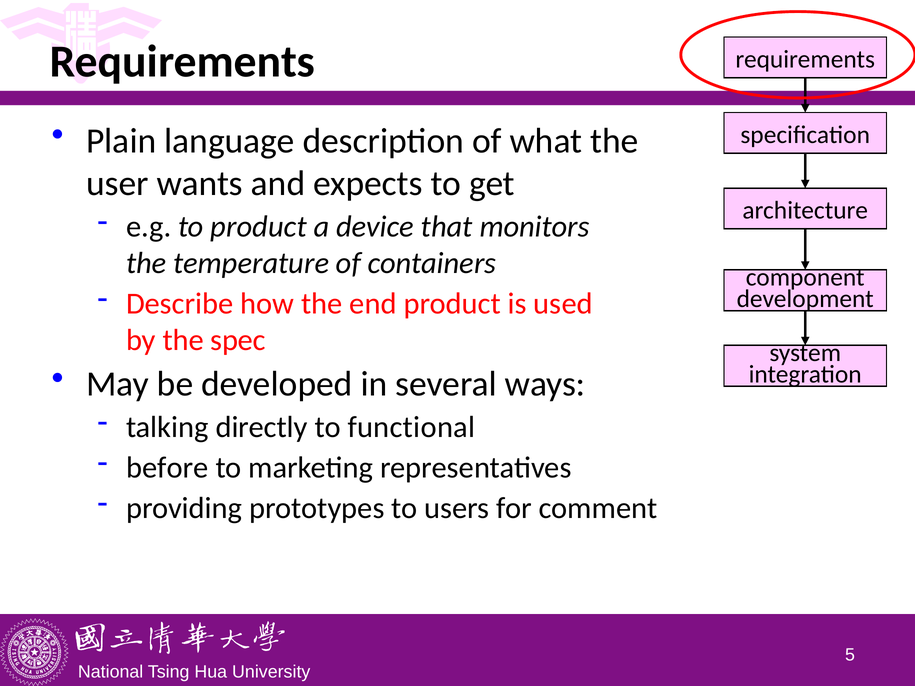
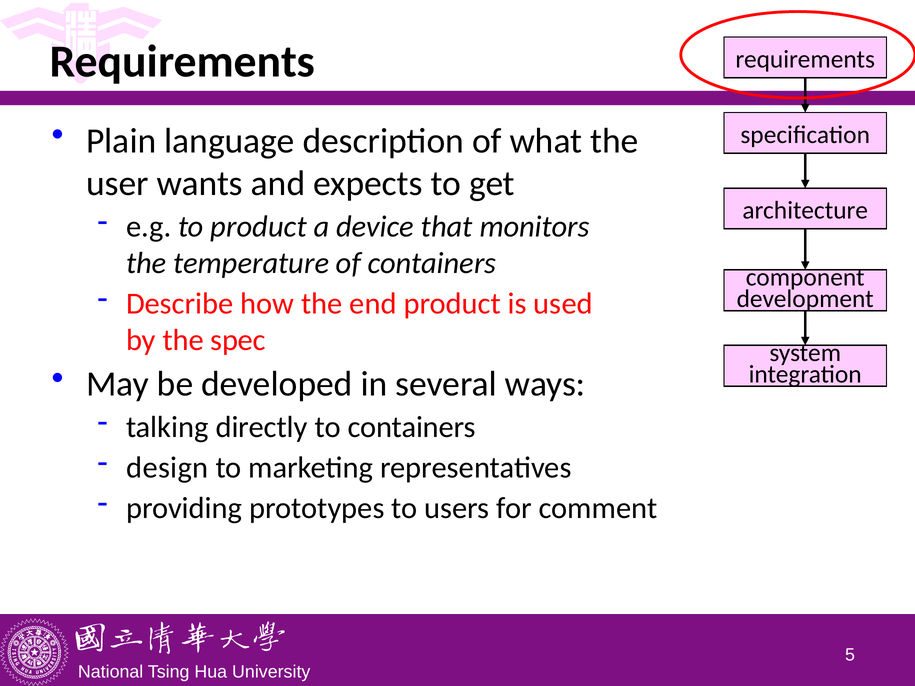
to functional: functional -> containers (412, 427)
before: before -> design (167, 468)
